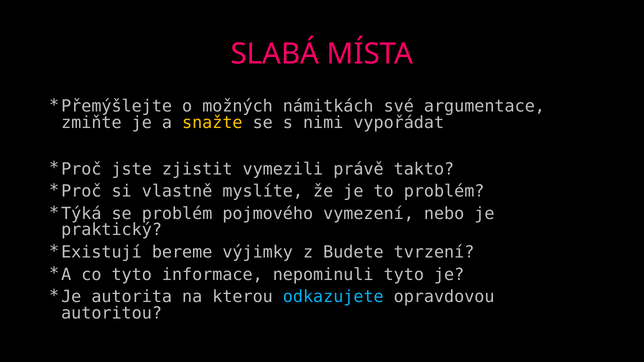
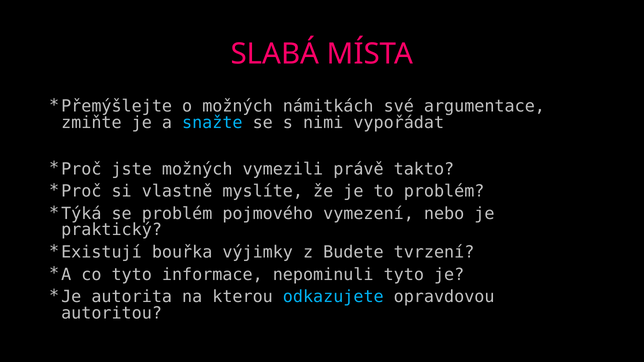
snažte colour: yellow -> light blue (212, 123)
jste zjistit: zjistit -> možných (197, 169)
bereme: bereme -> bouřka (182, 252)
